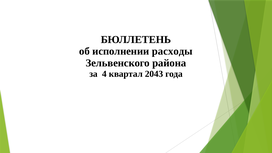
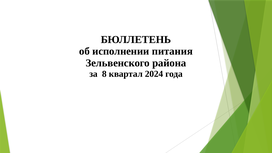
расходы: расходы -> питания (172, 51)
4: 4 -> 8 (104, 74)
2043: 2043 -> 2024 (154, 74)
